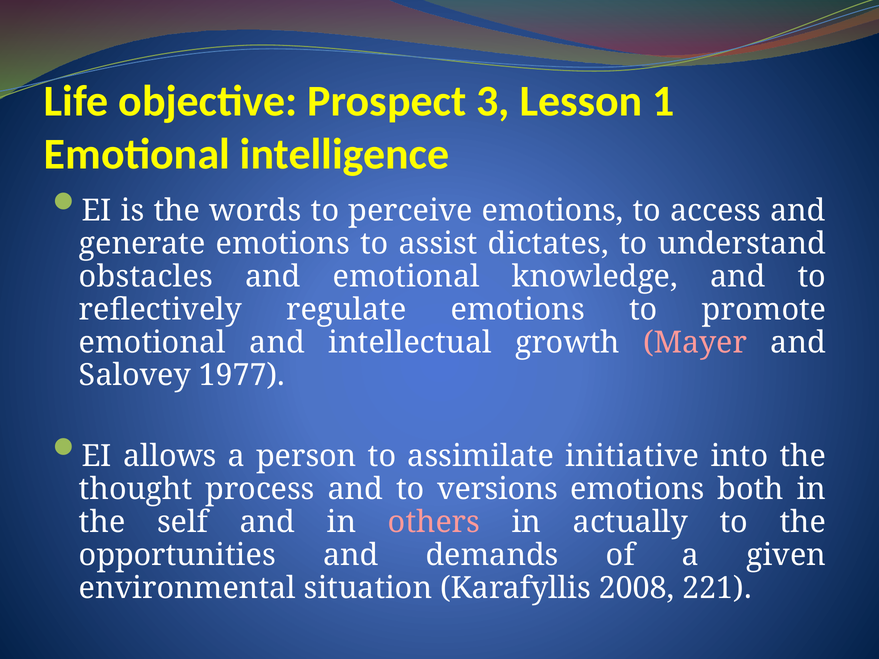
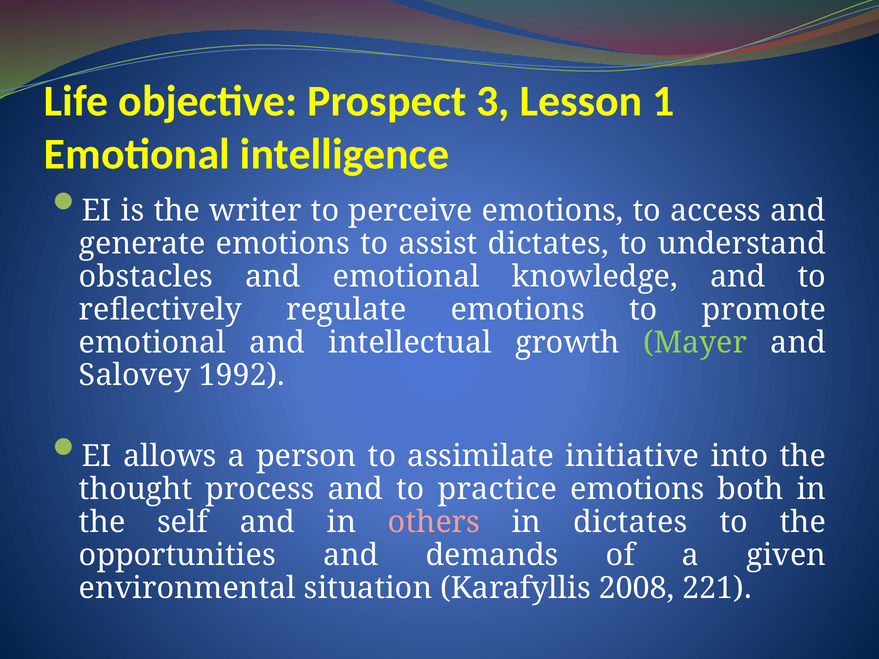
words: words -> writer (255, 211)
Mayer colour: pink -> light green (695, 343)
1977: 1977 -> 1992 (242, 376)
versions: versions -> practice (497, 489)
in actually: actually -> dictates (630, 522)
